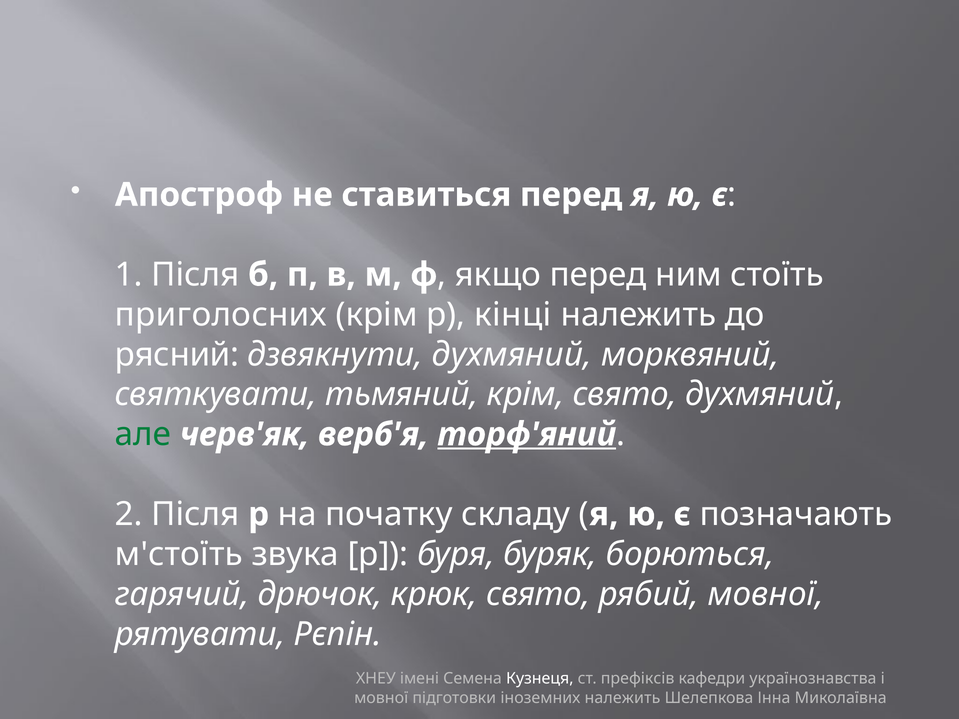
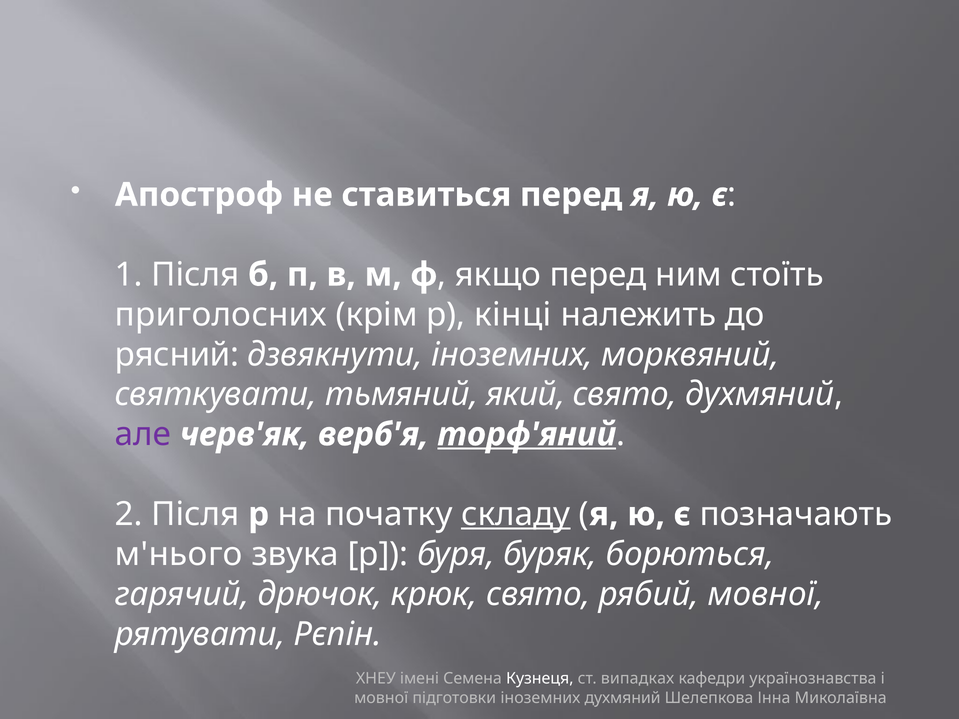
дзвякнути духмяний: духмяний -> іноземних (512, 355)
тьмяний крім: крім -> який (526, 395)
але colour: green -> purple (143, 435)
складу underline: none -> present (516, 514)
м'стоїть: м'стоїть -> м'нього (179, 554)
префіксів: префіксів -> випадках (638, 679)
іноземних належить: належить -> духмяний (623, 698)
